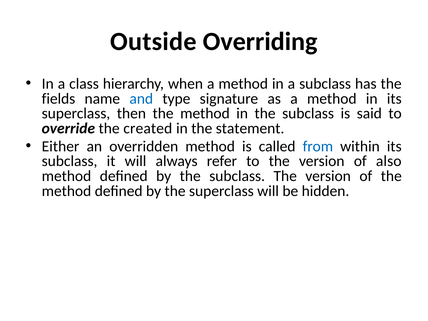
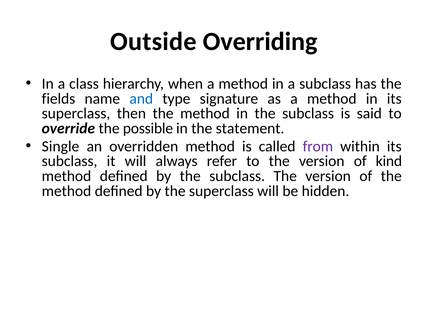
created: created -> possible (148, 128)
Either: Either -> Single (61, 146)
from colour: blue -> purple (318, 146)
also: also -> kind (389, 161)
